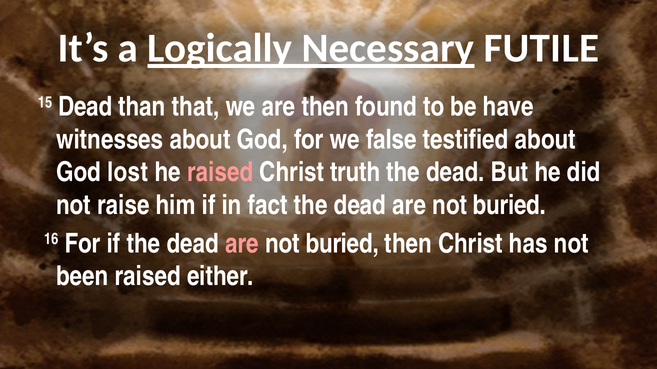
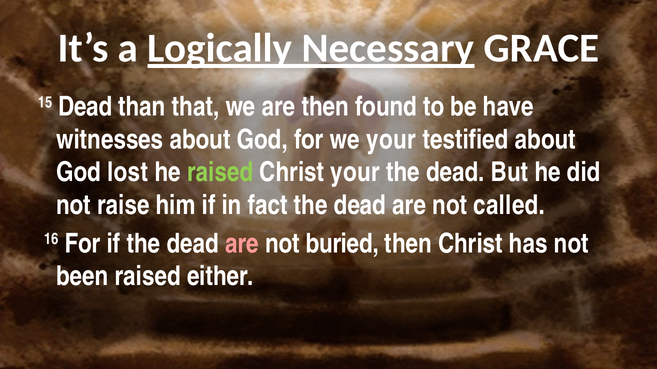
FUTILE: FUTILE -> GRACE (542, 48)
we false: false -> your (391, 140)
raised colour: pink -> light green (220, 173)
Christ truth: truth -> your (355, 173)
buried: buried -> called (509, 206)
